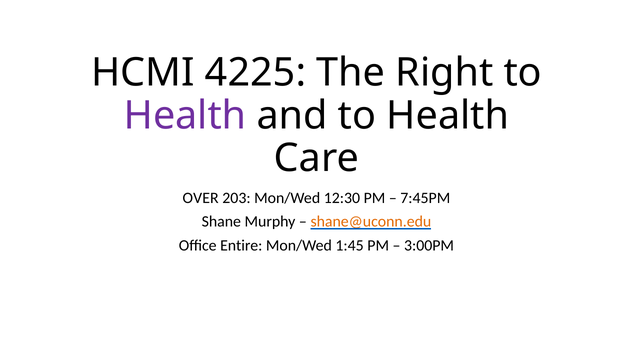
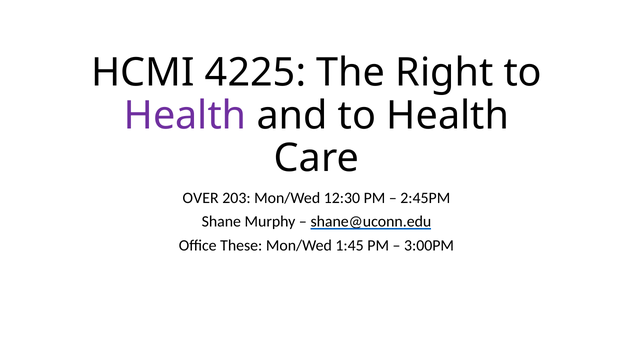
7:45PM: 7:45PM -> 2:45PM (425, 198)
shane@uconn.edu colour: orange -> black (371, 222)
Entire: Entire -> These (241, 246)
